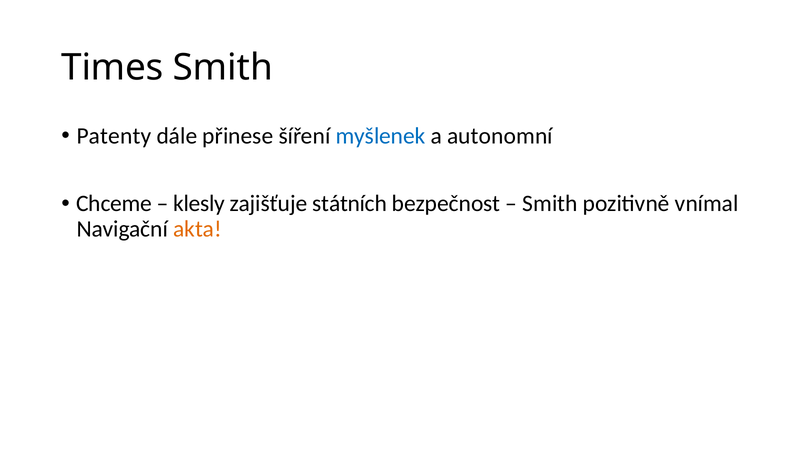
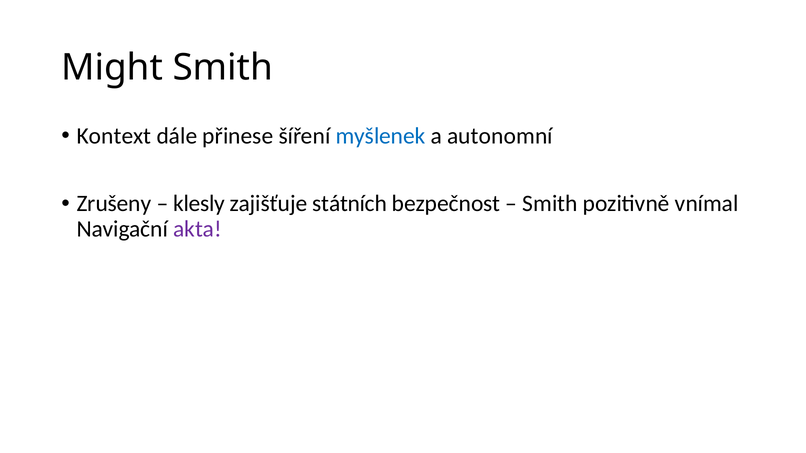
Times: Times -> Might (112, 68)
Patenty: Patenty -> Kontext (114, 136)
Chceme: Chceme -> Zrušeny (114, 204)
akta colour: orange -> purple (197, 229)
